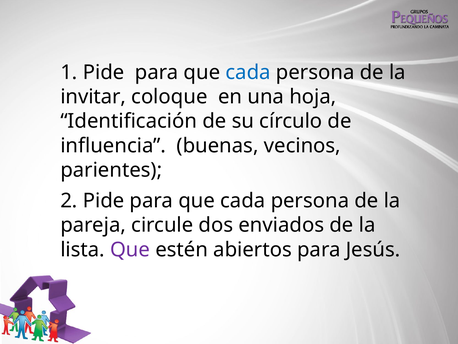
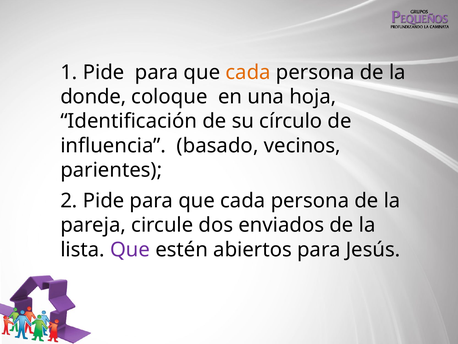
cada colour: blue -> orange (248, 72)
invitar: invitar -> donde (93, 97)
buenas: buenas -> basado (218, 146)
